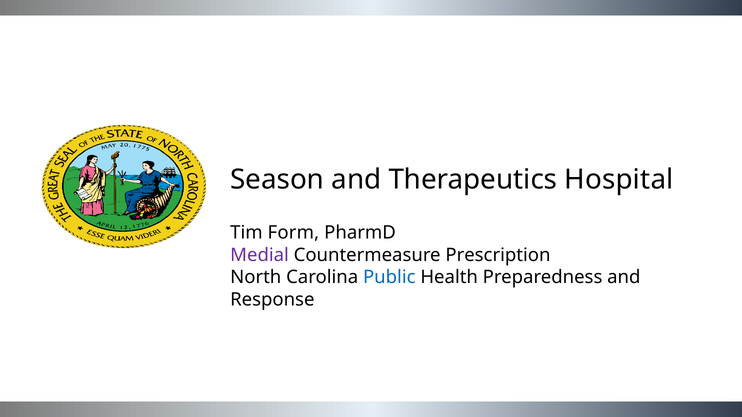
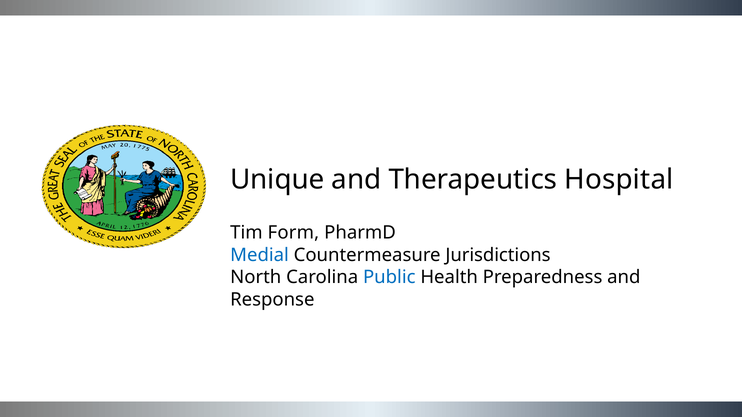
Season: Season -> Unique (277, 180)
Medial colour: purple -> blue (260, 255)
Prescription: Prescription -> Jurisdictions (498, 255)
